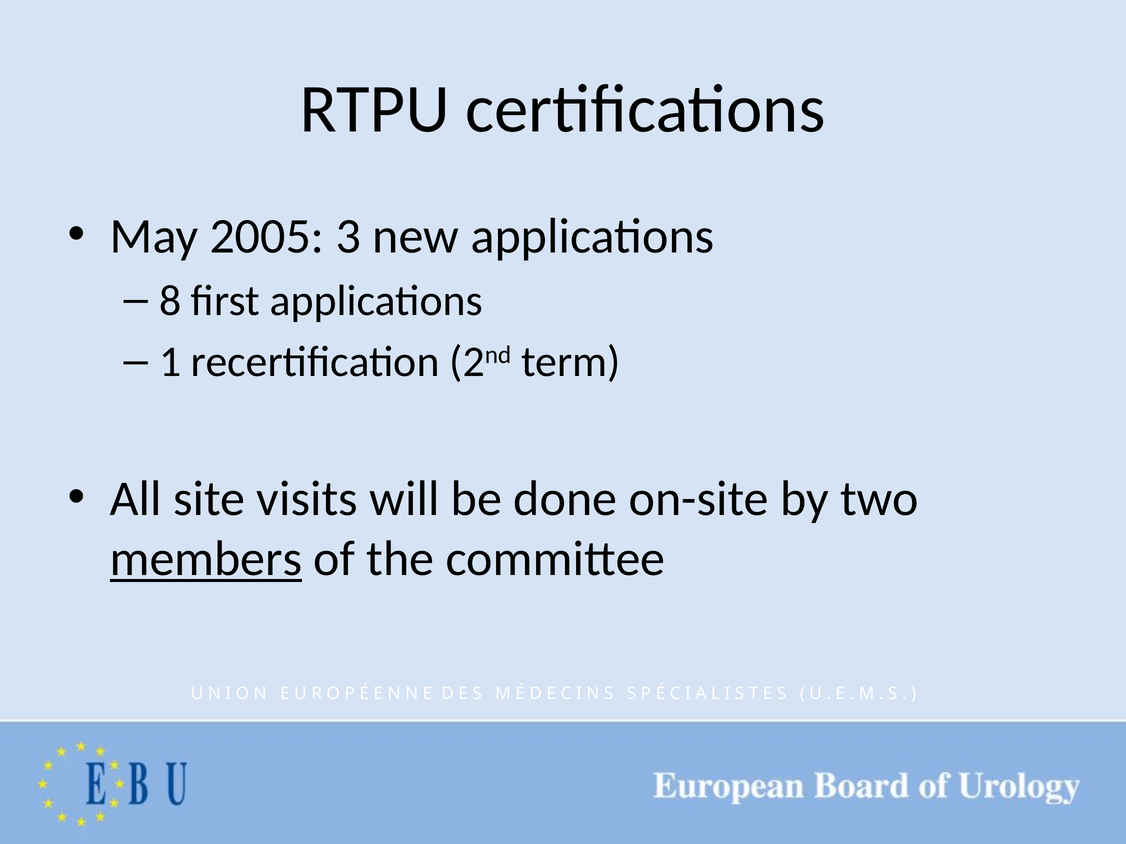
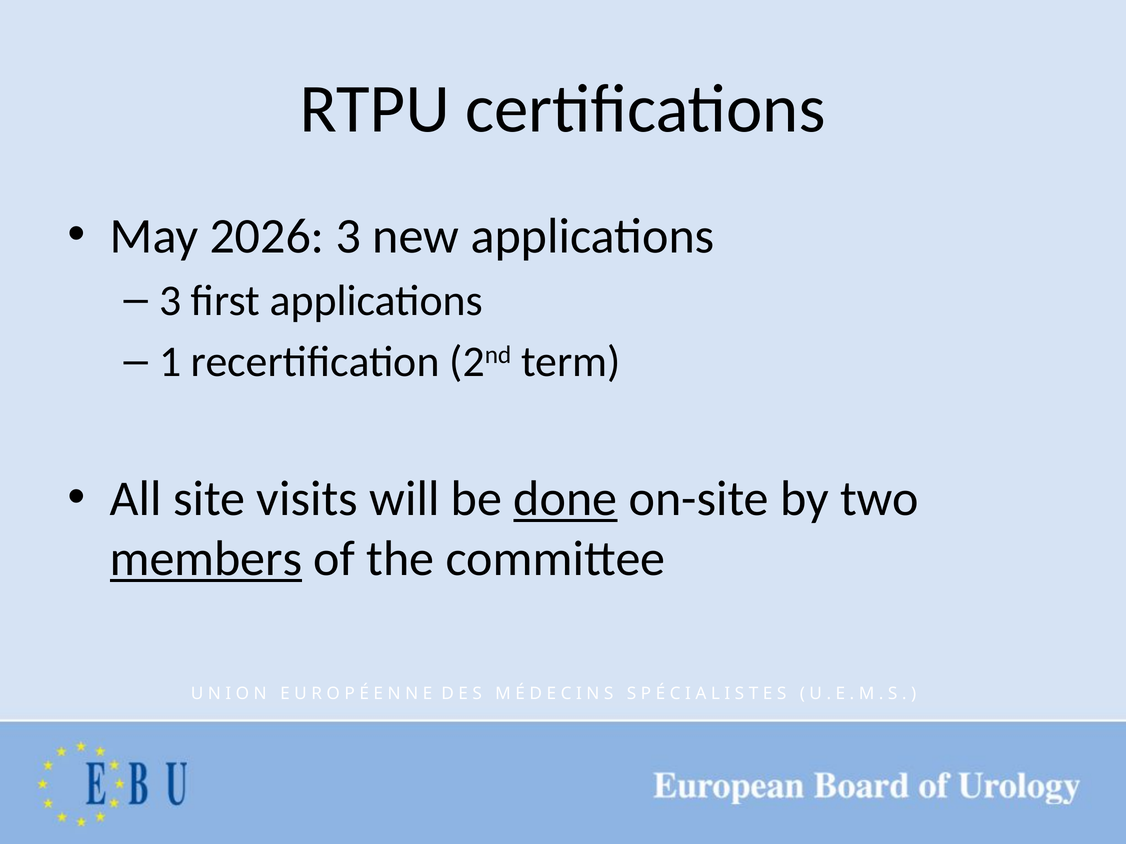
2005: 2005 -> 2026 (267, 236)
8: 8 -> 3 (170, 301)
done underline: none -> present (565, 499)
